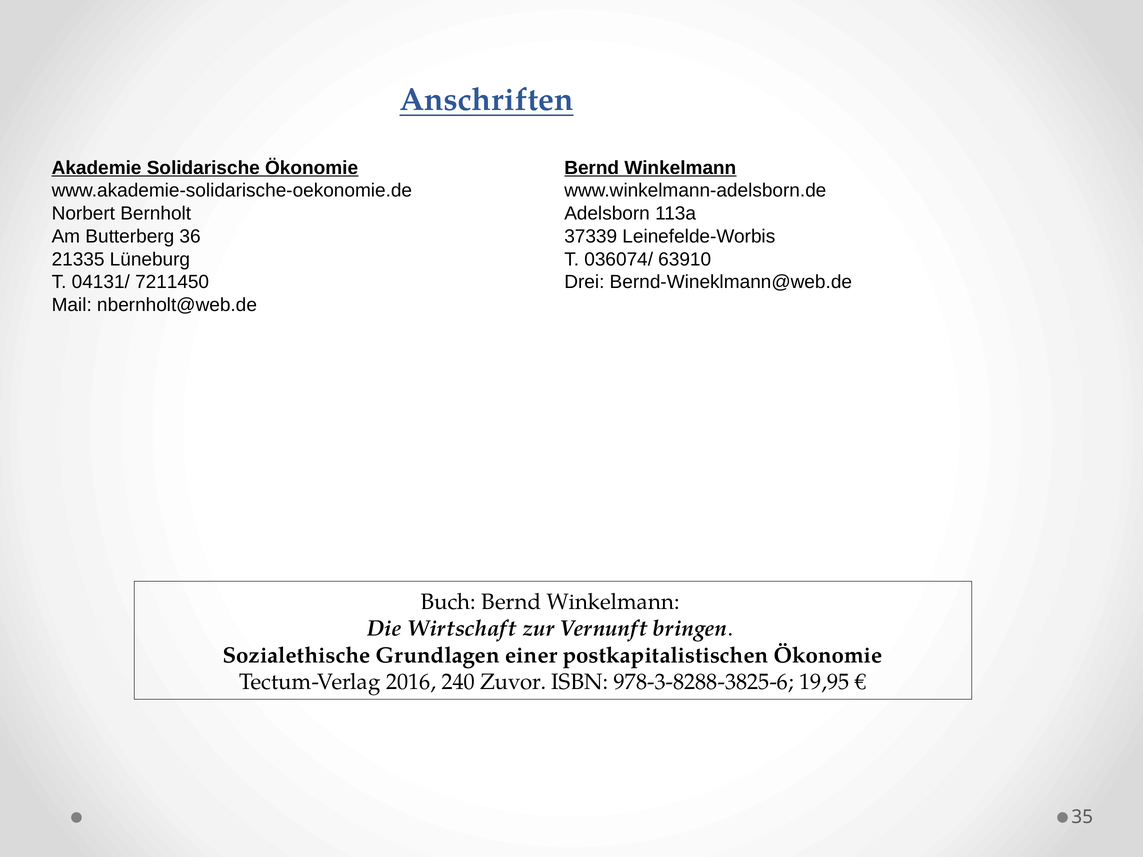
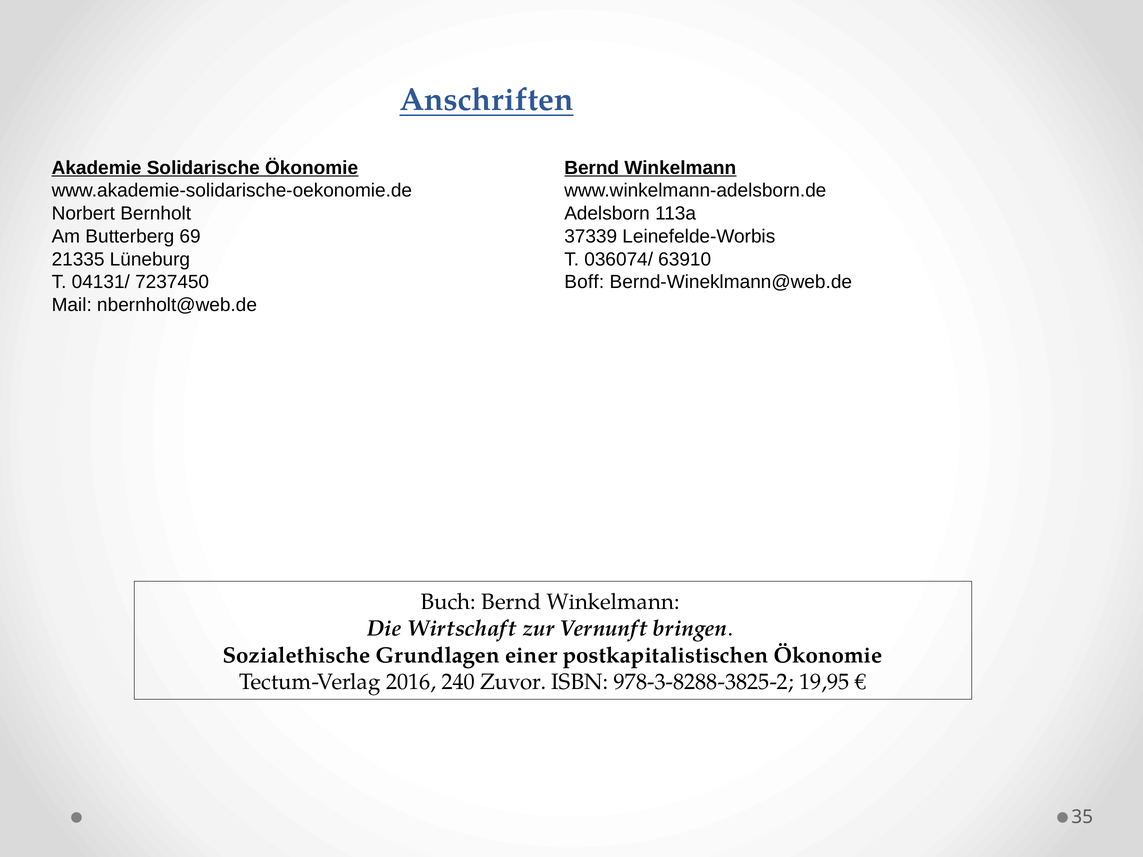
36: 36 -> 69 (190, 236)
7211450: 7211450 -> 7237450 (172, 282)
Drei: Drei -> Boff (584, 282)
978-3-8288-3825-6: 978-3-8288-3825-6 -> 978-3-8288-3825-2 (704, 682)
